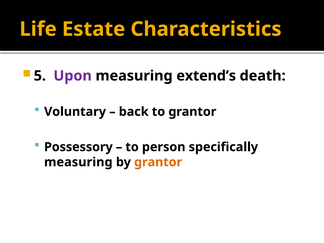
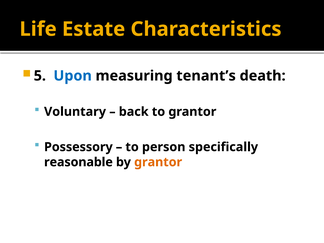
Upon colour: purple -> blue (73, 76)
extend’s: extend’s -> tenant’s (206, 76)
measuring: measuring -> reasonable (78, 162)
